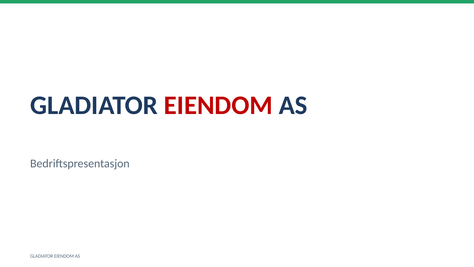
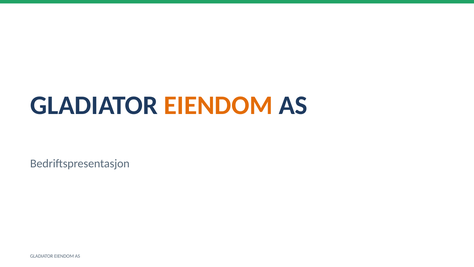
EIENDOM colour: red -> orange (218, 105)
